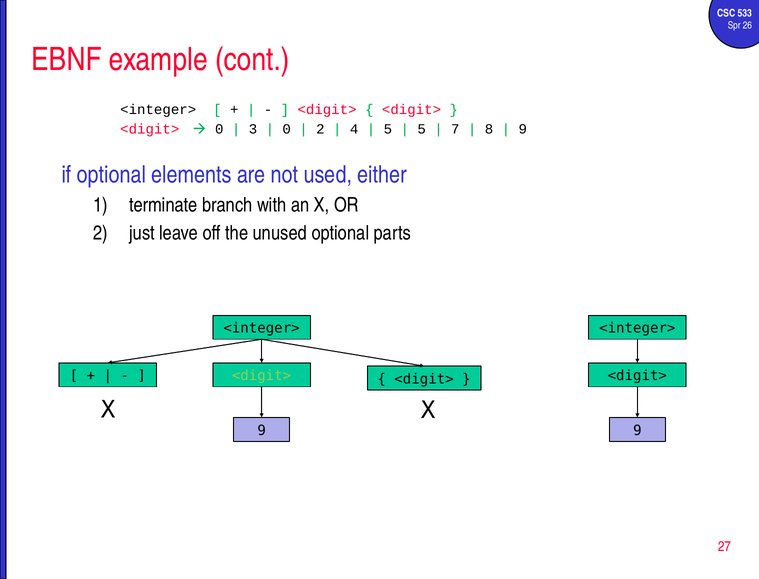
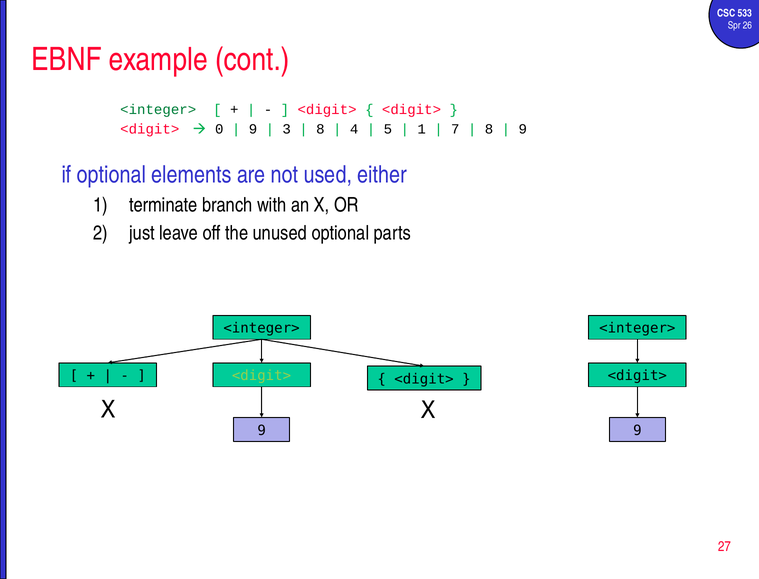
<integer> colour: black -> green (158, 109)
3: 3 -> 9 (253, 129)
0: 0 -> 3 (287, 129)
2: 2 -> 8 (320, 129)
5: 5 -> 1 (422, 129)
